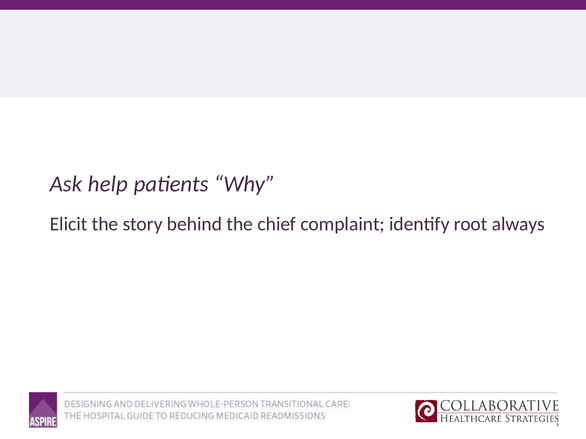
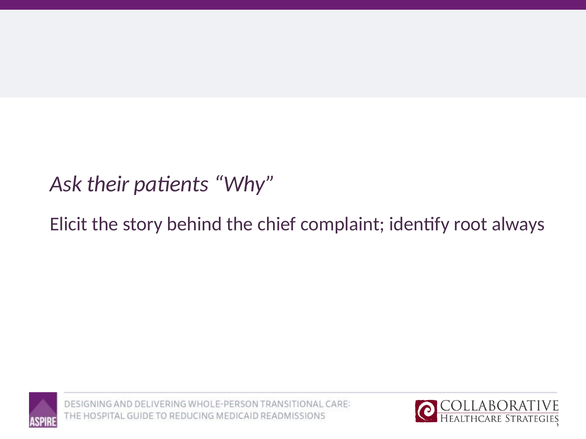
help: help -> their (108, 184)
